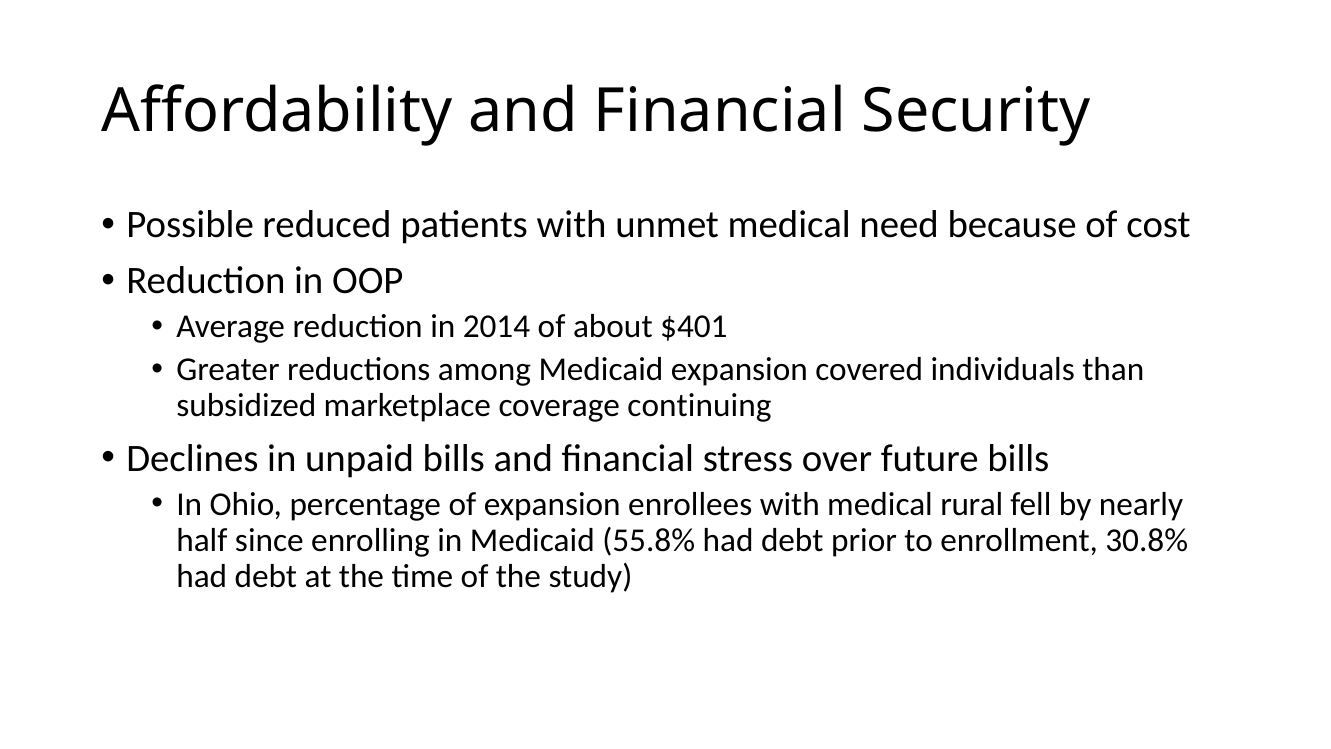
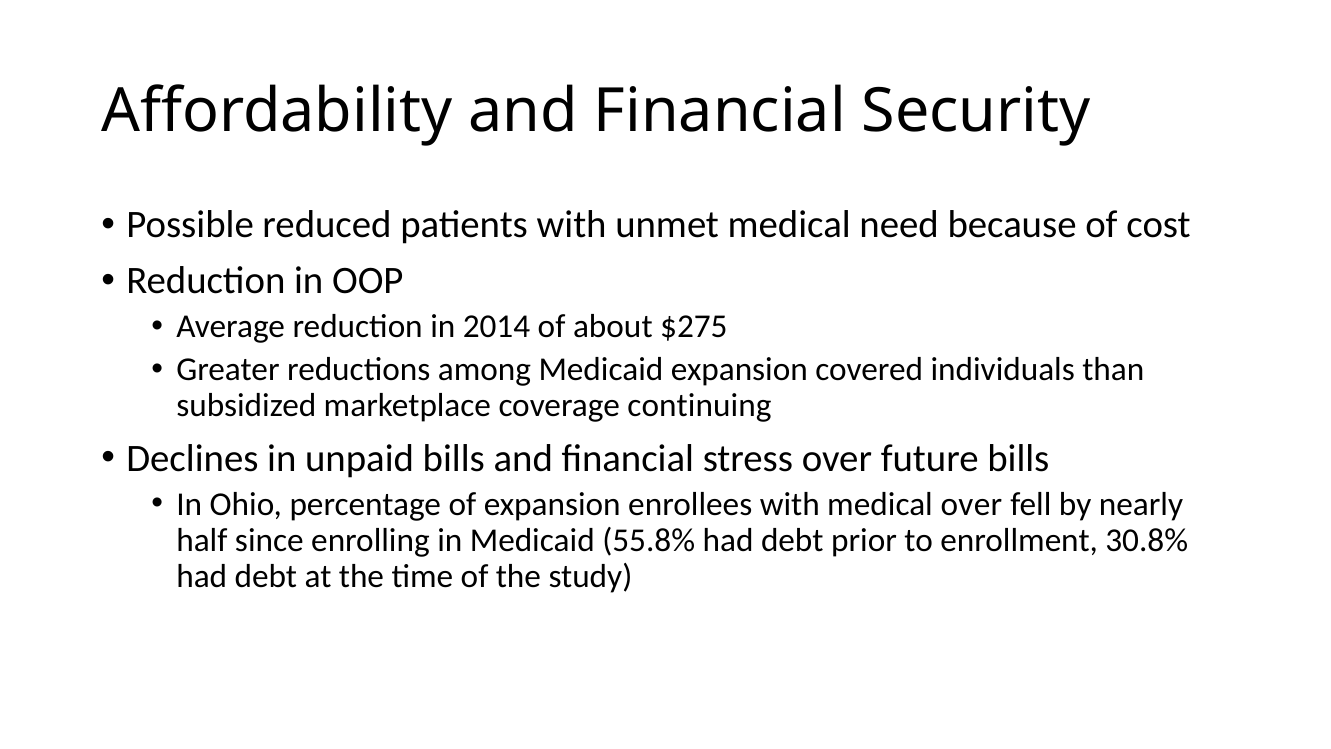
$401: $401 -> $275 (694, 327)
medical rural: rural -> over (971, 504)
